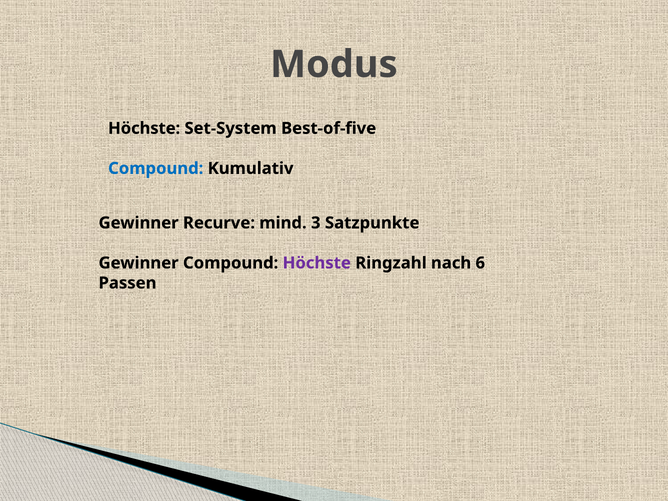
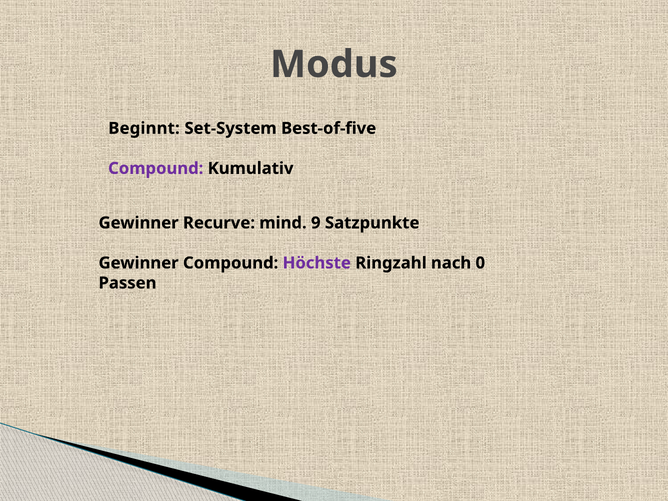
Höchste: Höchste -> Beginnt (144, 128)
Compound colour: blue -> purple (156, 168)
3: 3 -> 9 (316, 223)
6: 6 -> 0 (480, 263)
